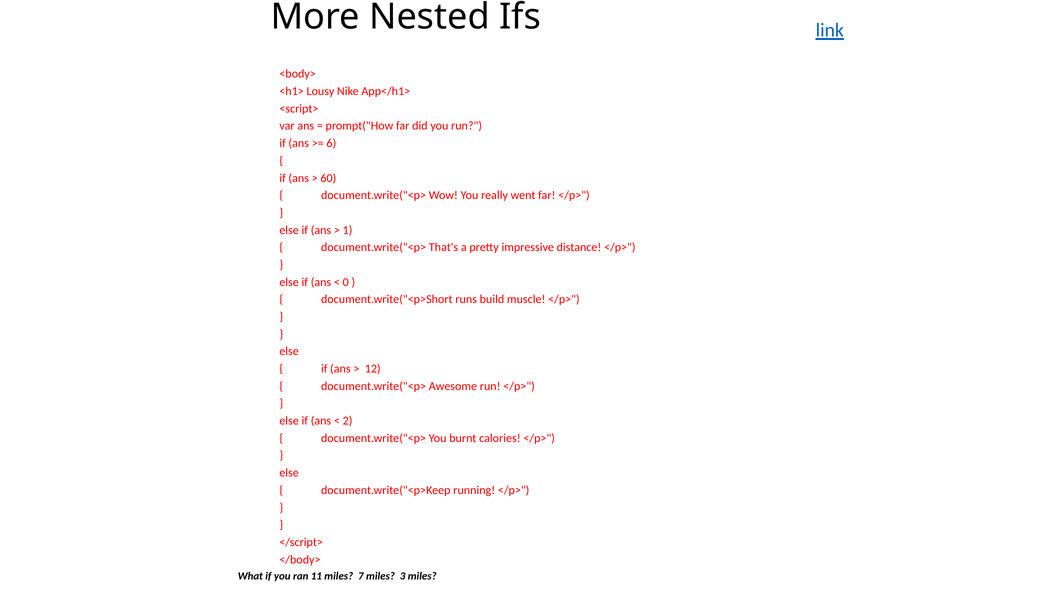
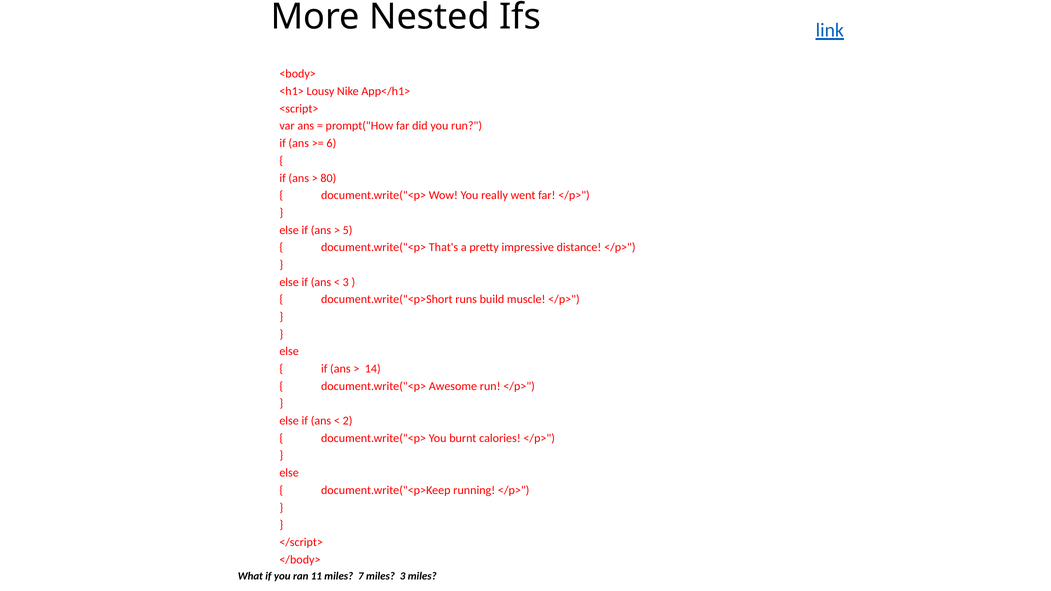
60: 60 -> 80 (328, 178)
1: 1 -> 5 (348, 230)
0: 0 -> 3 (346, 282)
12: 12 -> 14 (373, 369)
